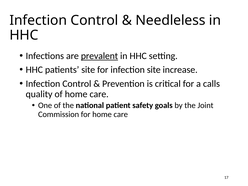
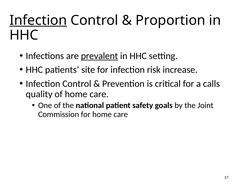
Infection underline: none -> present (38, 20)
Needleless: Needleless -> Proportion (170, 20)
infection site: site -> risk (154, 70)
